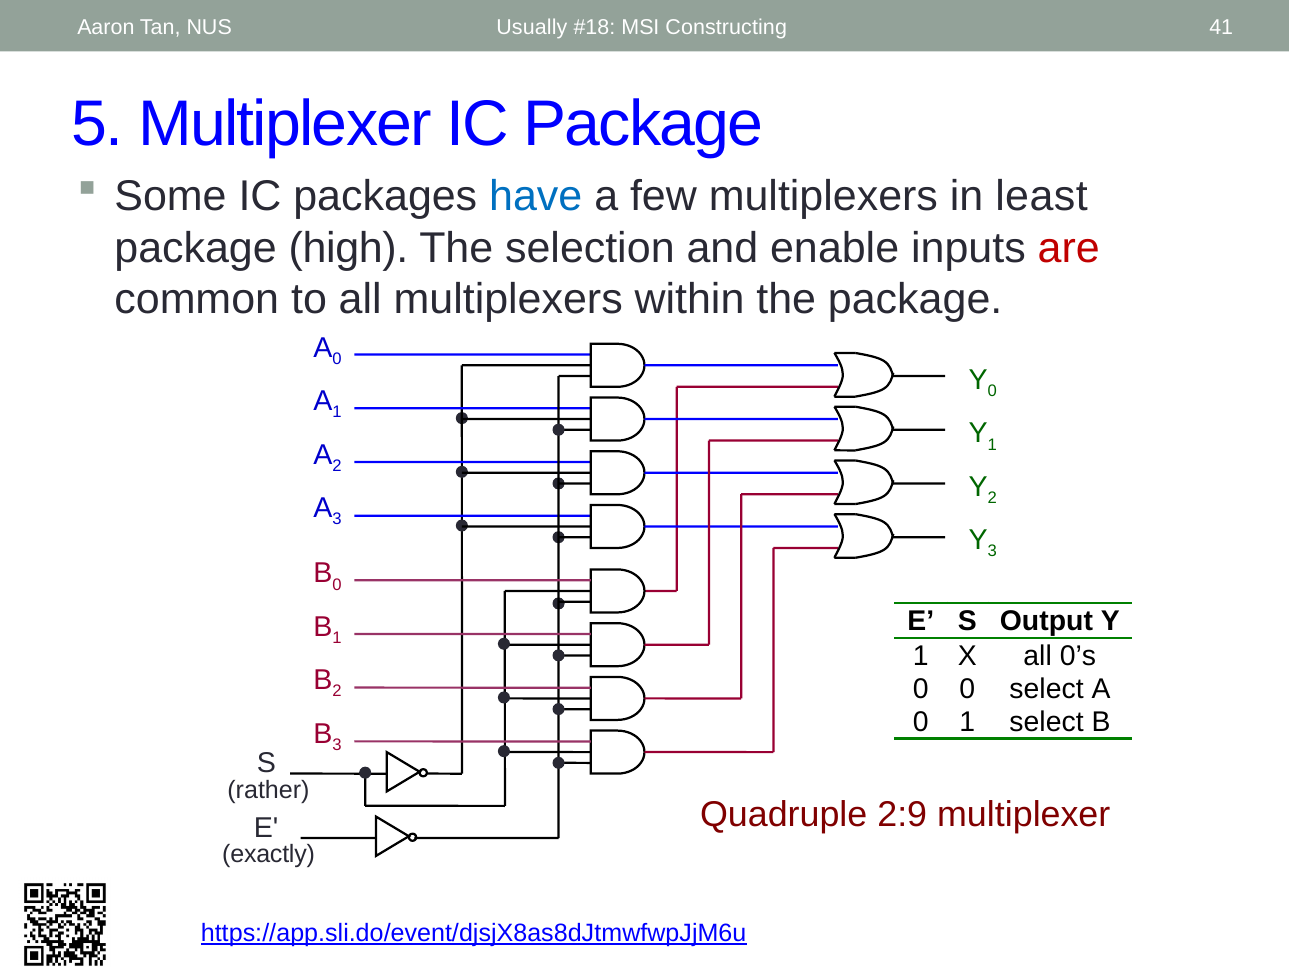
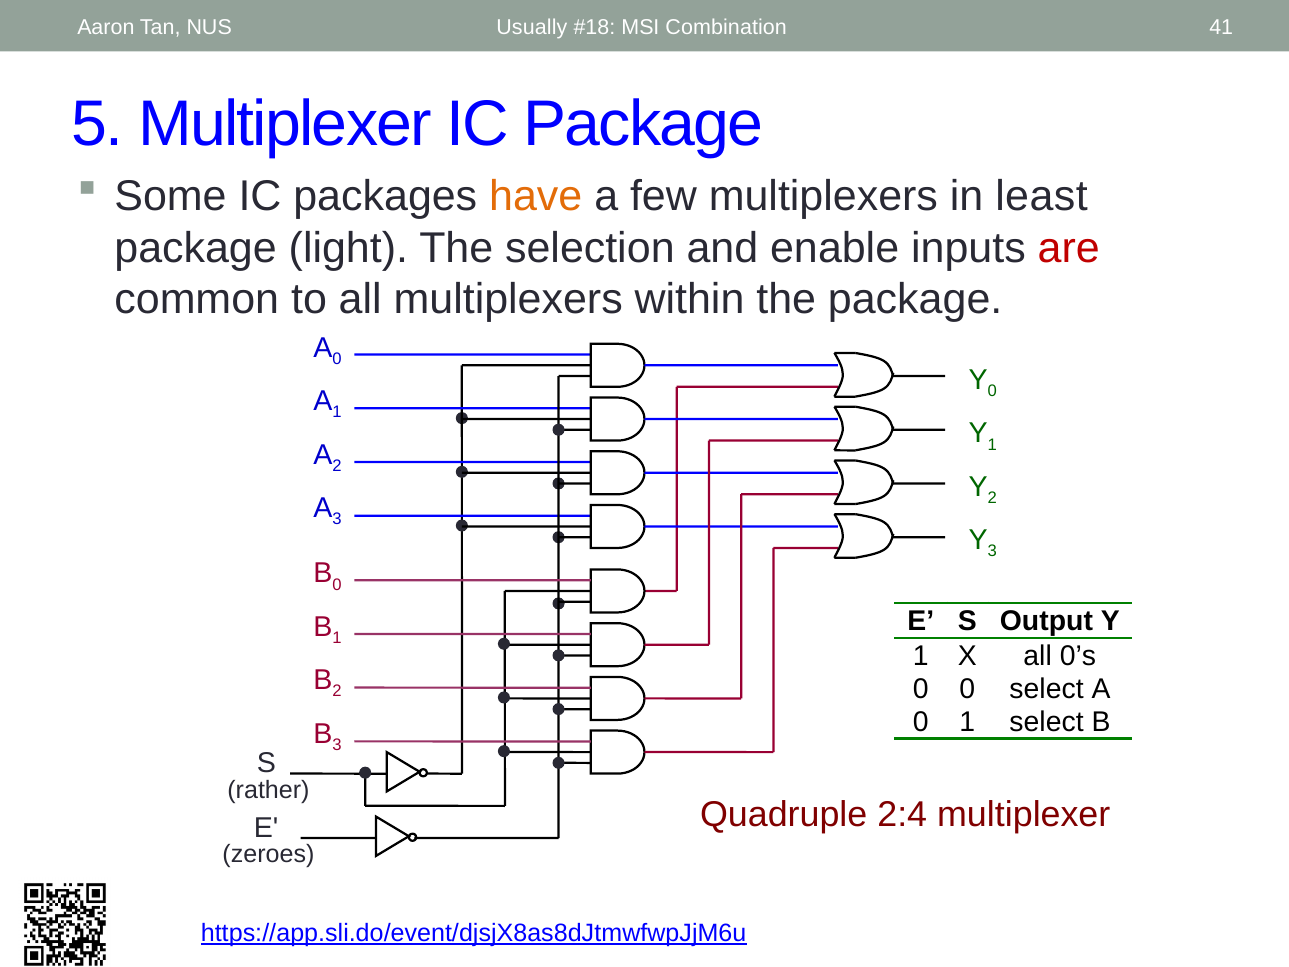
Constructing: Constructing -> Combination (726, 27)
have colour: blue -> orange (536, 196)
high: high -> light (348, 248)
2:9: 2:9 -> 2:4 (902, 815)
exactly: exactly -> zeroes (268, 854)
